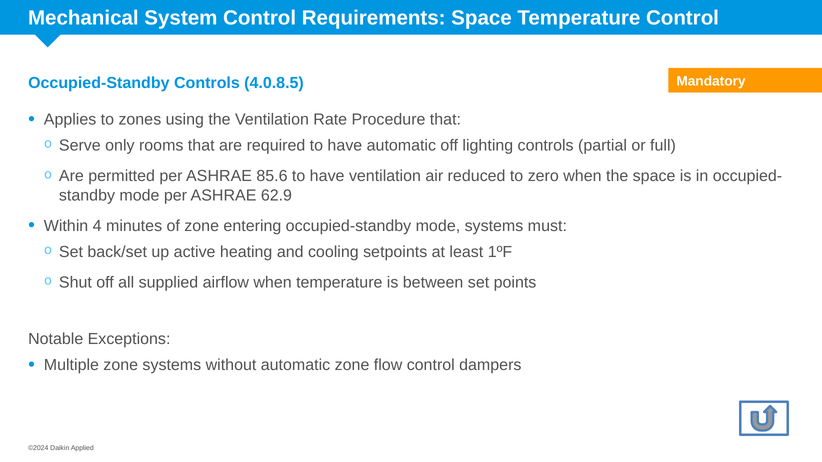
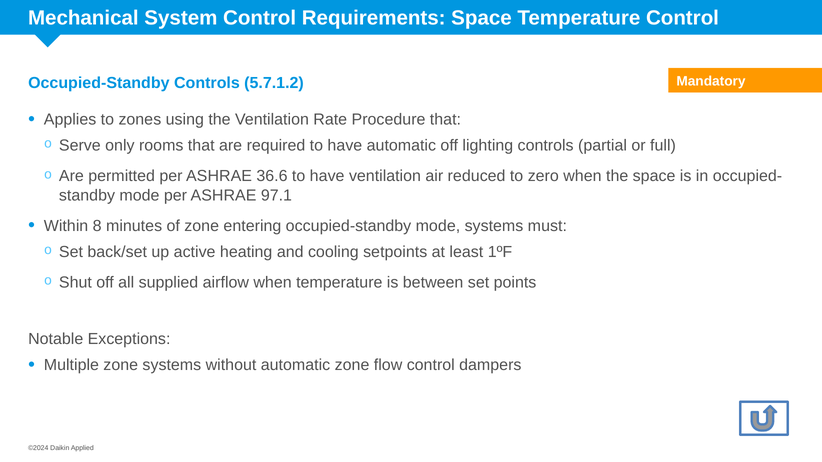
4.0.8.5: 4.0.8.5 -> 5.7.1.2 (274, 83)
85.6: 85.6 -> 36.6 (272, 176)
62.9: 62.9 -> 97.1 (276, 195)
4: 4 -> 8 (97, 226)
